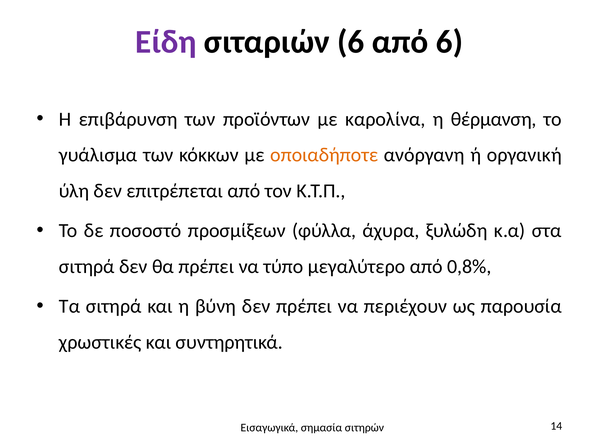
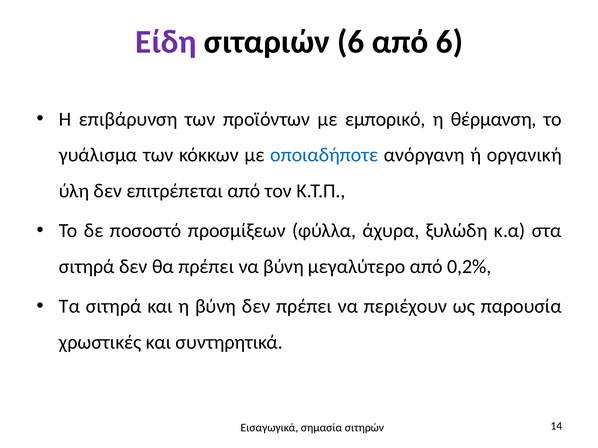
καρολίνα: καρολίνα -> εμπορικό (385, 119)
οποιαδήποτε colour: orange -> blue (324, 155)
να τύπο: τύπο -> βύνη (284, 267)
0,8%: 0,8% -> 0,2% (469, 267)
